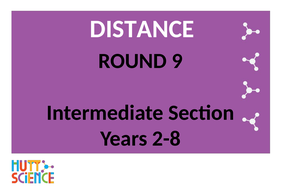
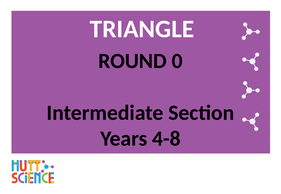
DISTANCE: DISTANCE -> TRIANGLE (142, 29)
9: 9 -> 0 (177, 61)
2-8: 2-8 -> 4-8 (166, 139)
